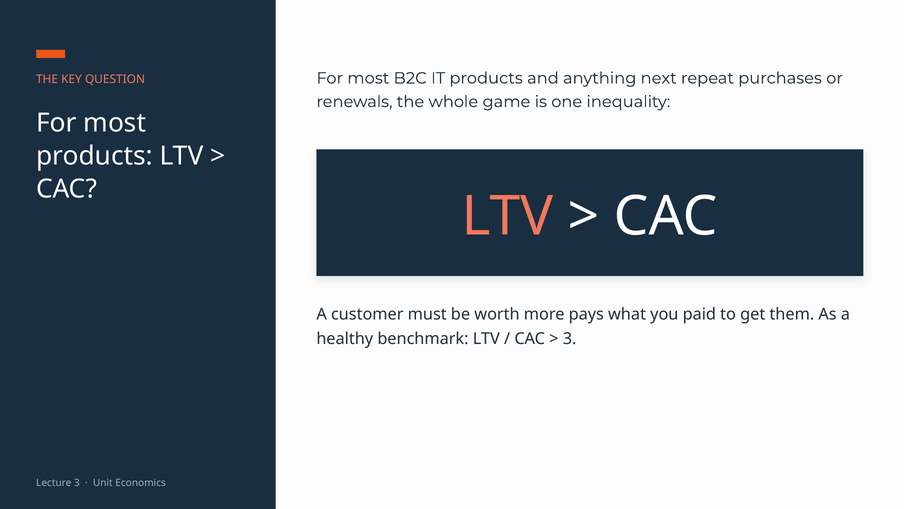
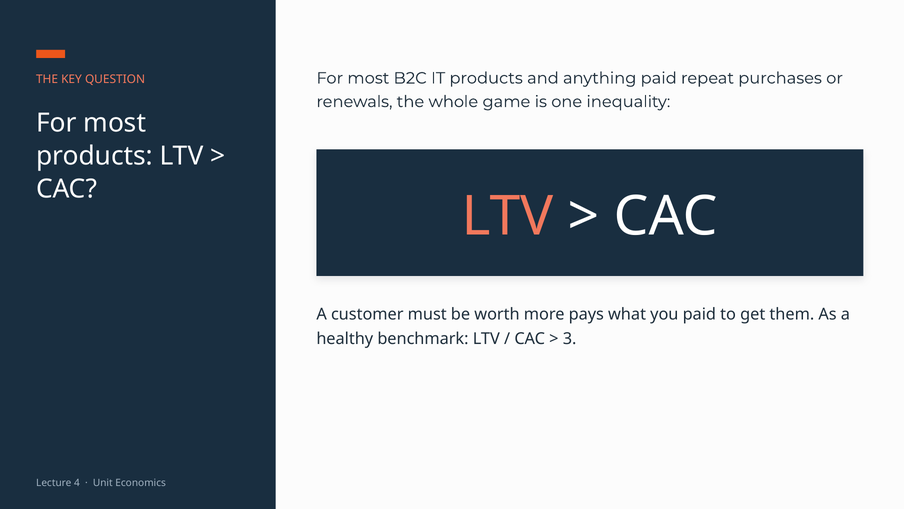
anything next: next -> paid (659, 78)
Lecture 3: 3 -> 4 (77, 482)
